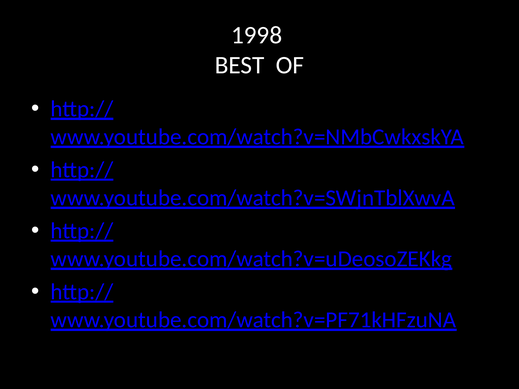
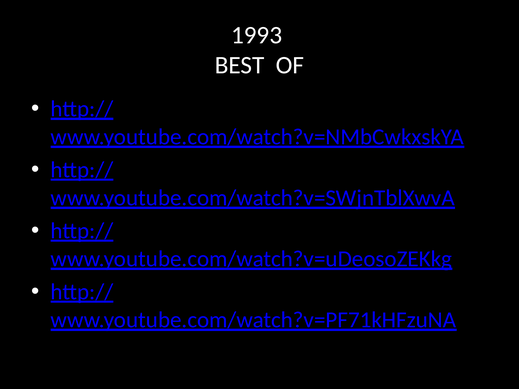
1998: 1998 -> 1993 (257, 35)
